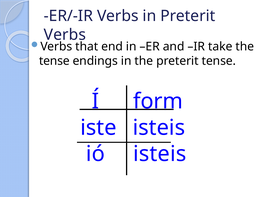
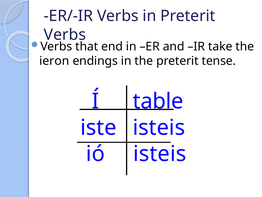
tense: tense -> ieron (54, 61)
form: form -> table (158, 101)
